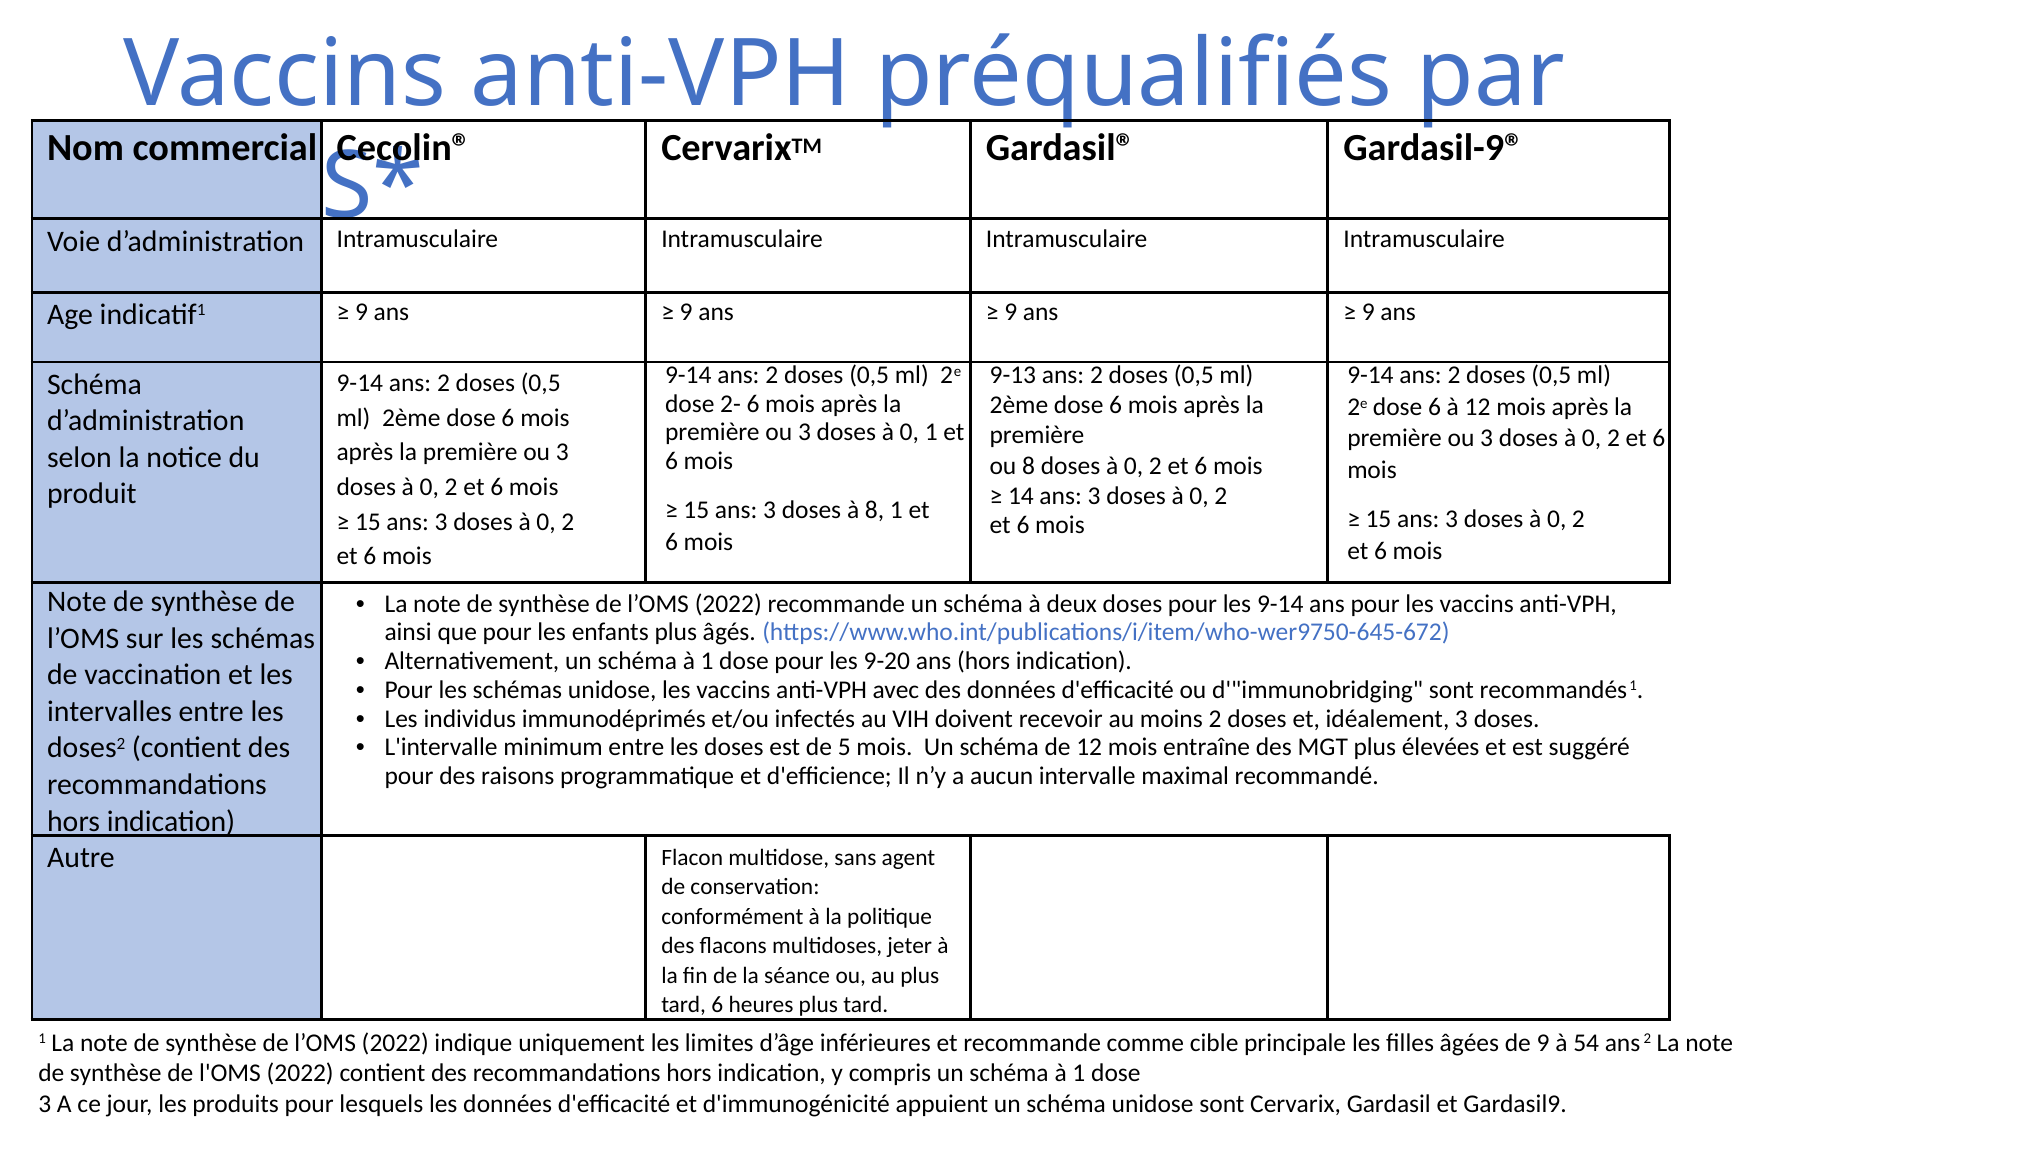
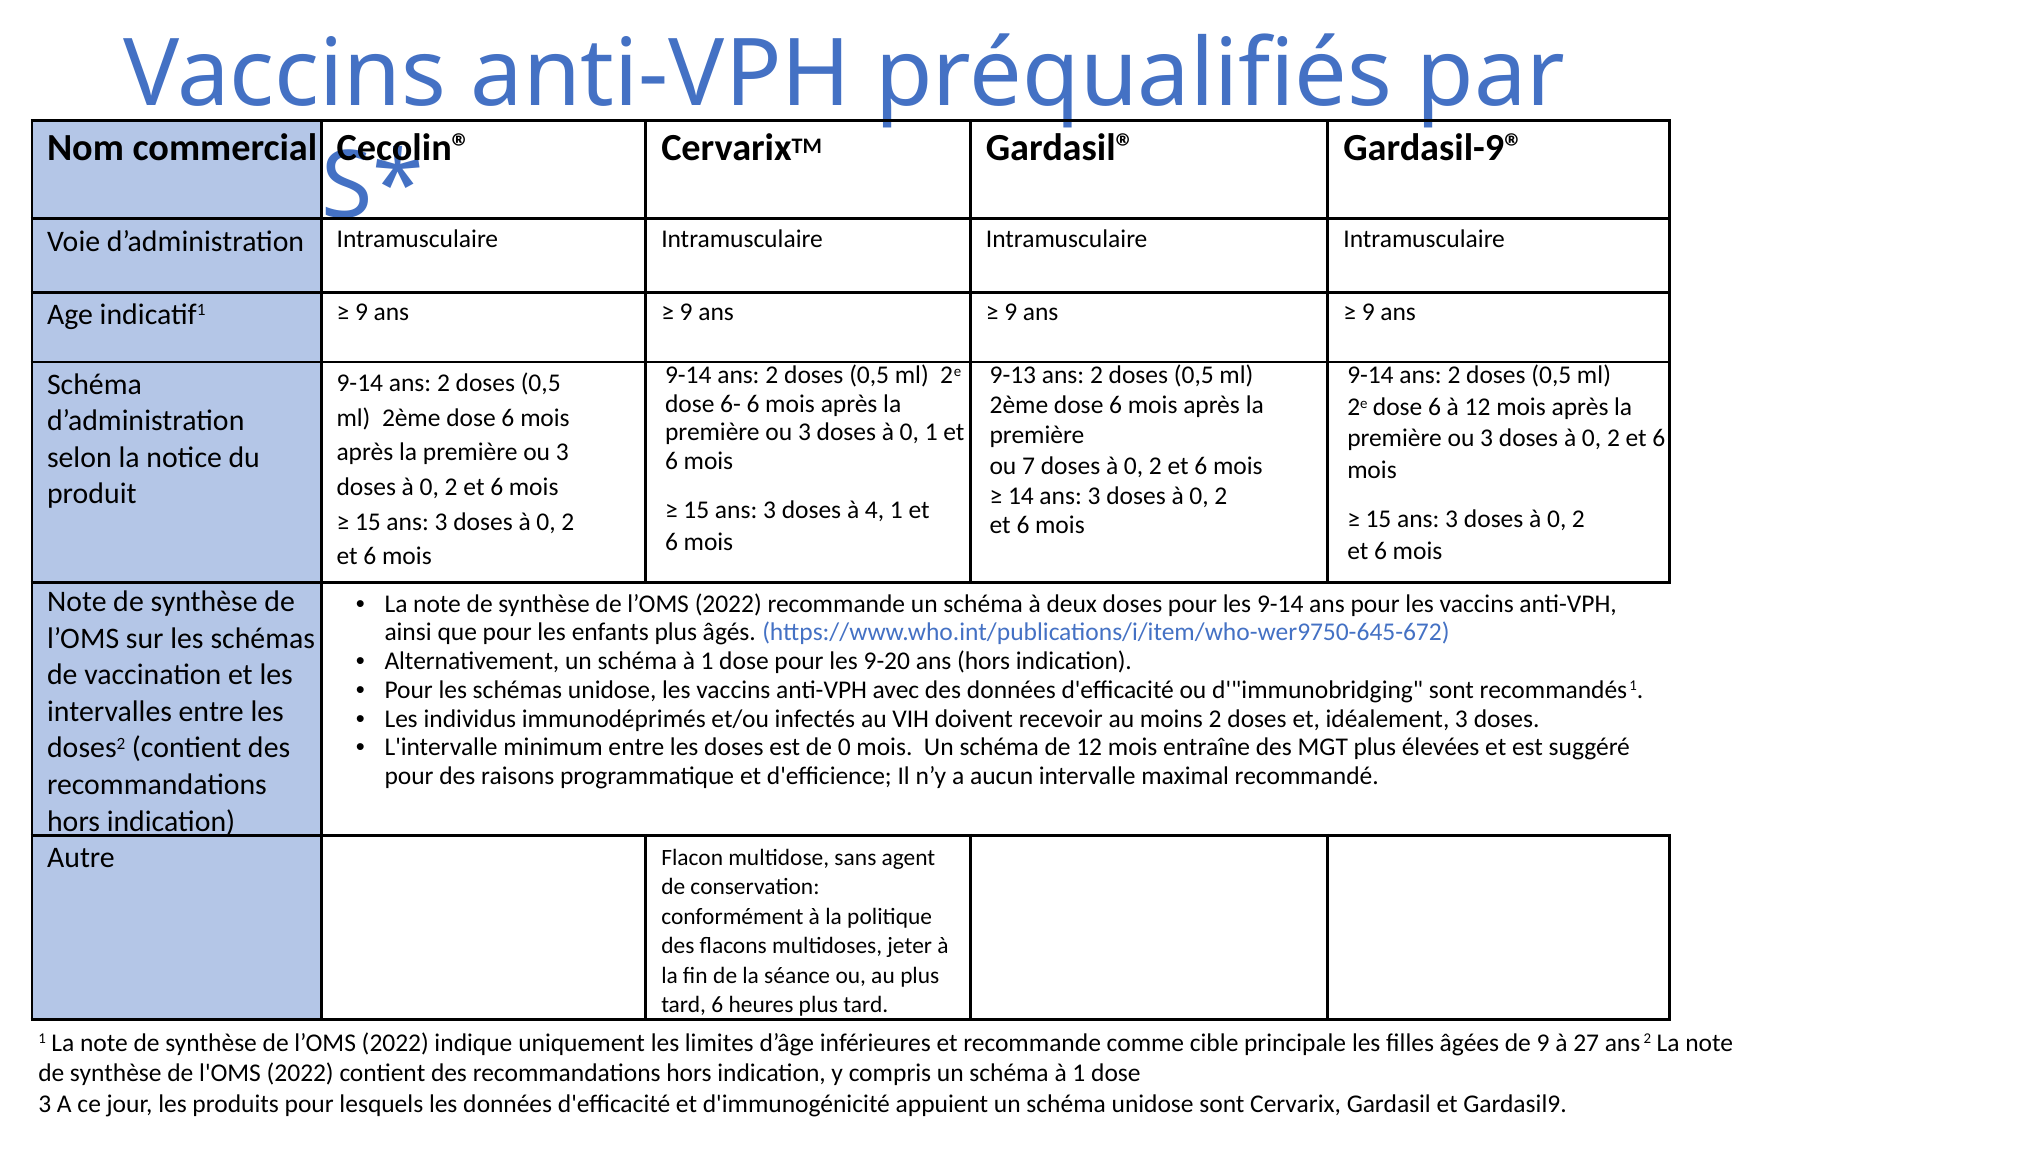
2-: 2- -> 6- (731, 404)
ou 8: 8 -> 7 (1029, 466)
à 8: 8 -> 4 (874, 510)
de 5: 5 -> 0 (844, 747)
54: 54 -> 27 (1586, 1042)
